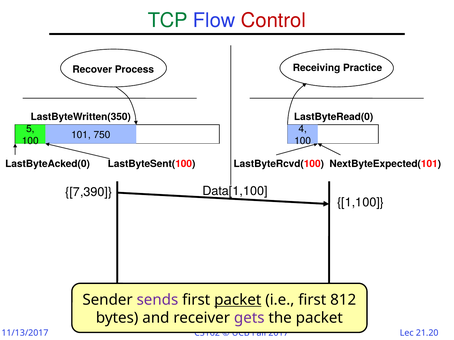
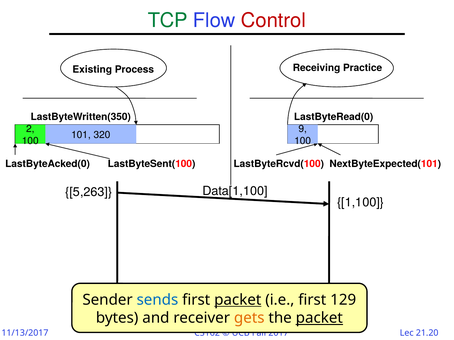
Recover: Recover -> Existing (92, 69)
5: 5 -> 2 (30, 129)
4: 4 -> 9 (303, 129)
750: 750 -> 320 (102, 135)
7,390: 7,390 -> 5,263 (89, 192)
sends colour: purple -> blue (157, 300)
812: 812 -> 129 (343, 300)
gets colour: purple -> orange (249, 318)
packet underline: none -> present (319, 318)
